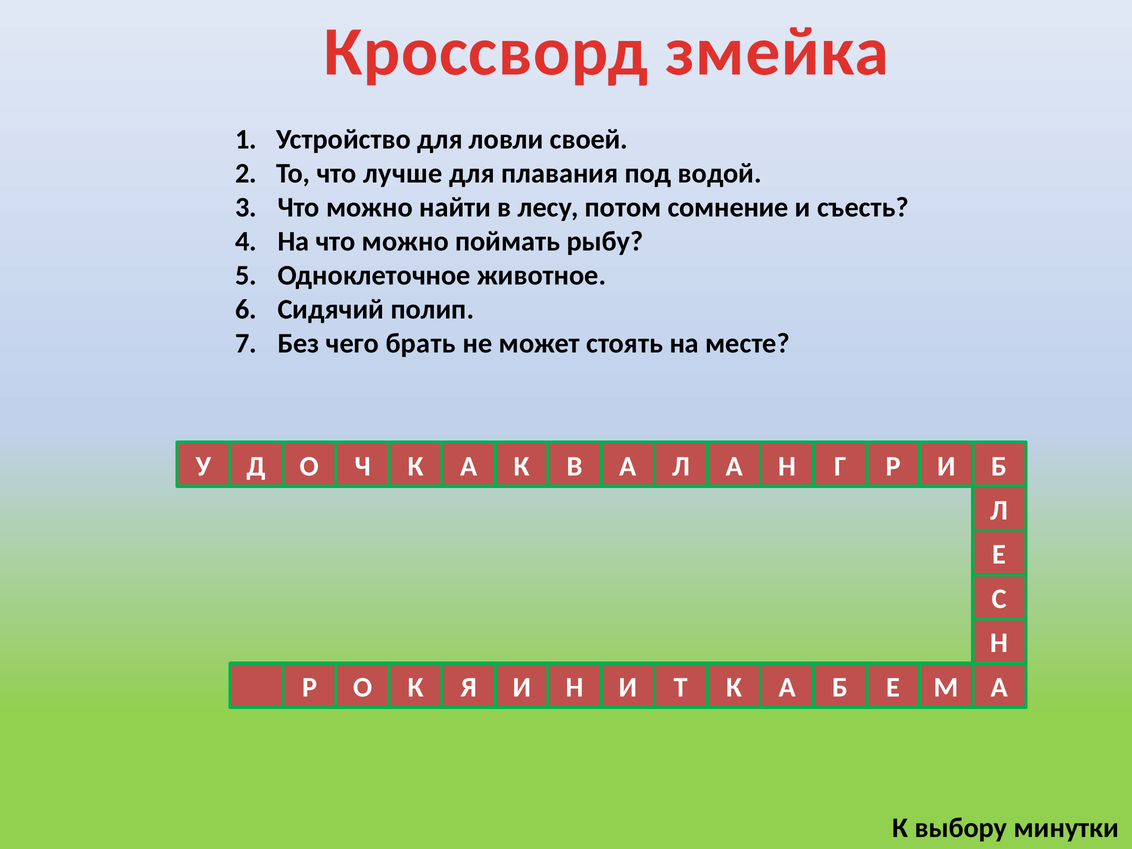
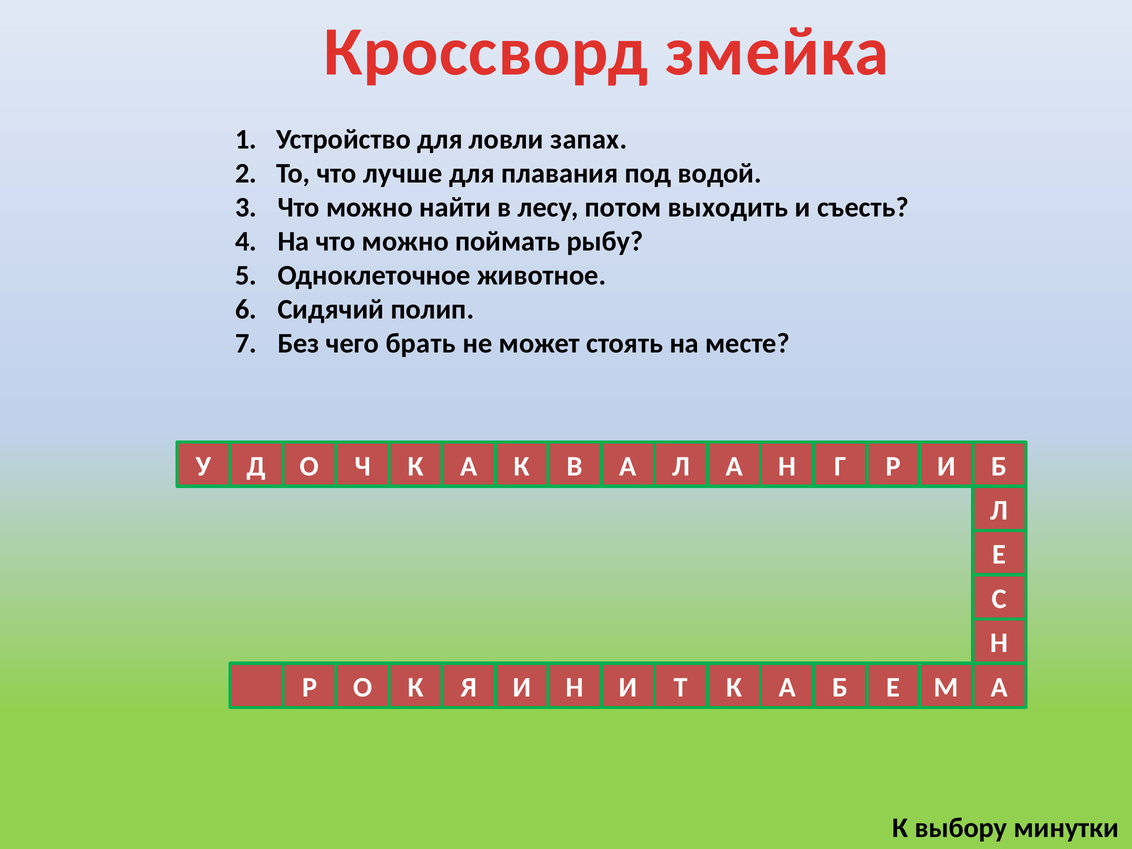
своей: своей -> запах (589, 139)
сомнение: сомнение -> выходить (728, 207)
